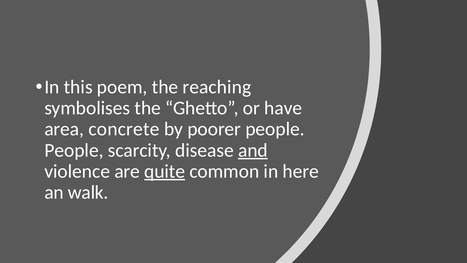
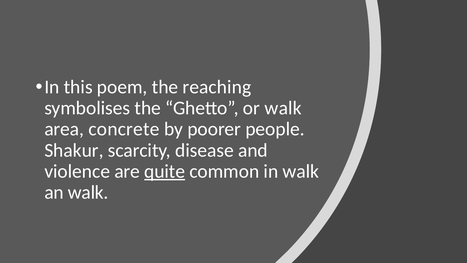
or have: have -> walk (283, 108)
People: People -> Shakur (74, 150)
and underline: present -> none (253, 150)
in here: here -> walk (301, 171)
